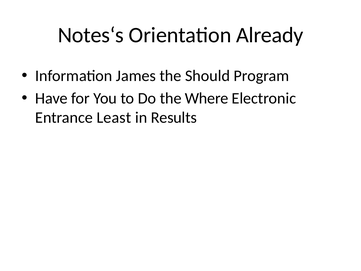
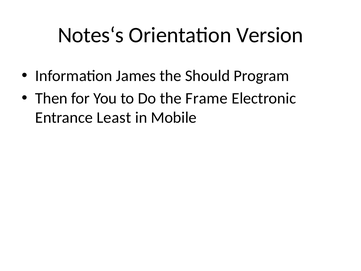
Already: Already -> Version (270, 35)
Have: Have -> Then (51, 98)
Where: Where -> Frame (207, 98)
Results: Results -> Mobile (174, 117)
